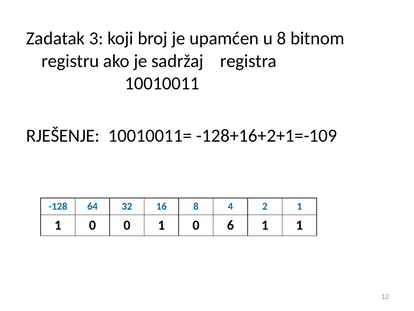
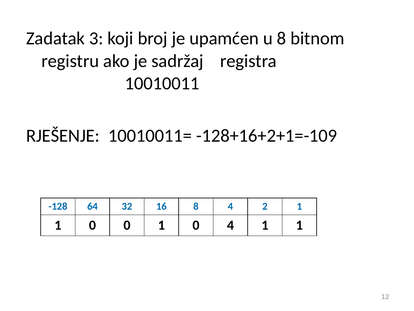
0 6: 6 -> 4 (230, 225)
